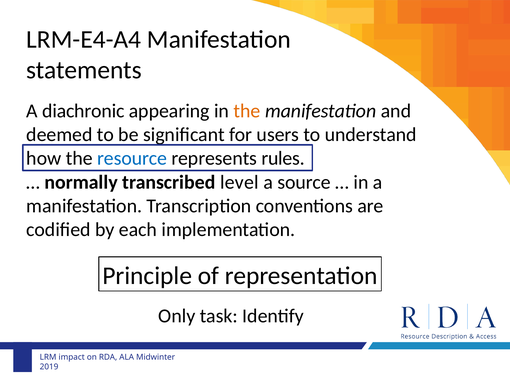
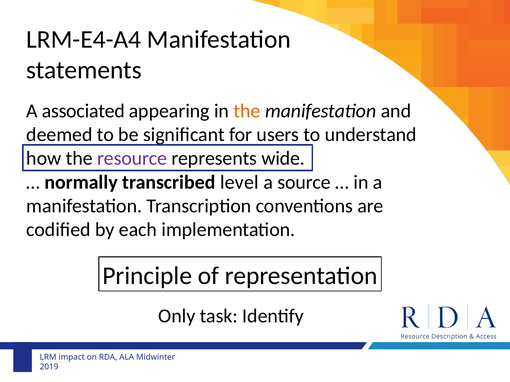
diachronic: diachronic -> associated (83, 111)
resource colour: blue -> purple (132, 159)
rules: rules -> wide (283, 159)
